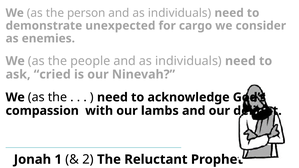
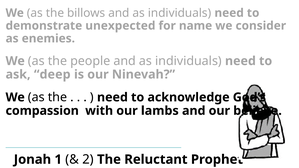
person: person -> billows (86, 13)
cargo: cargo -> name (196, 26)
cried: cried -> deep (52, 74)
delight: delight -> believe (258, 111)
